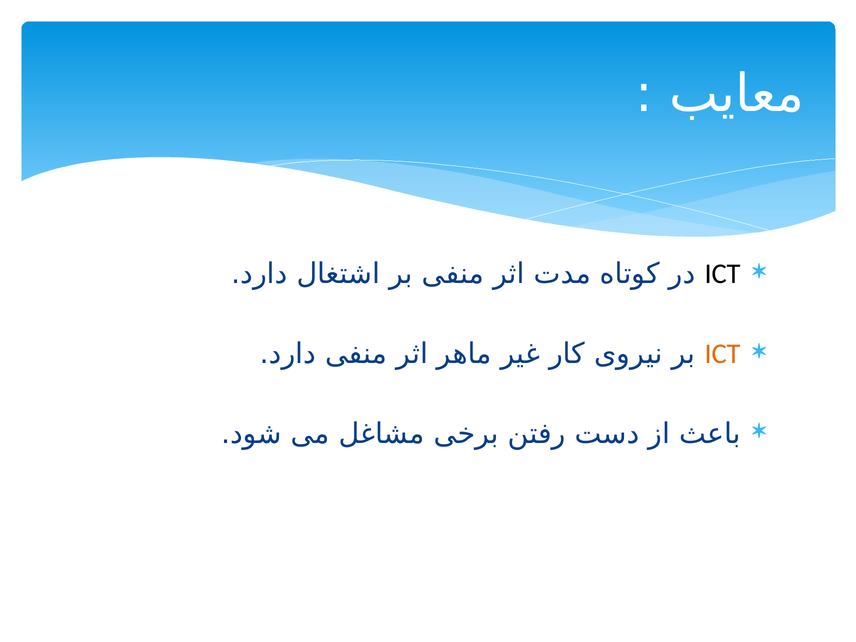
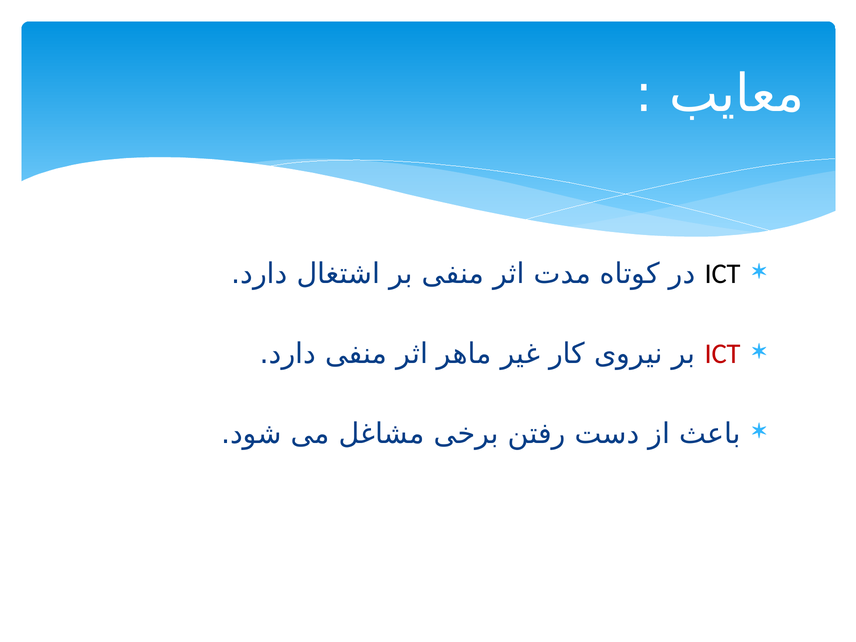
ICT colour: orange -> red (723, 354)
